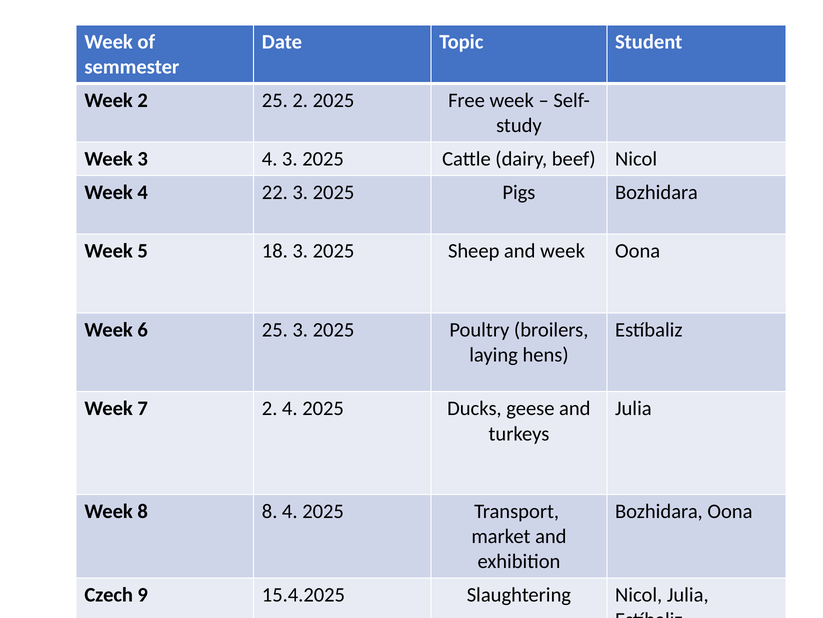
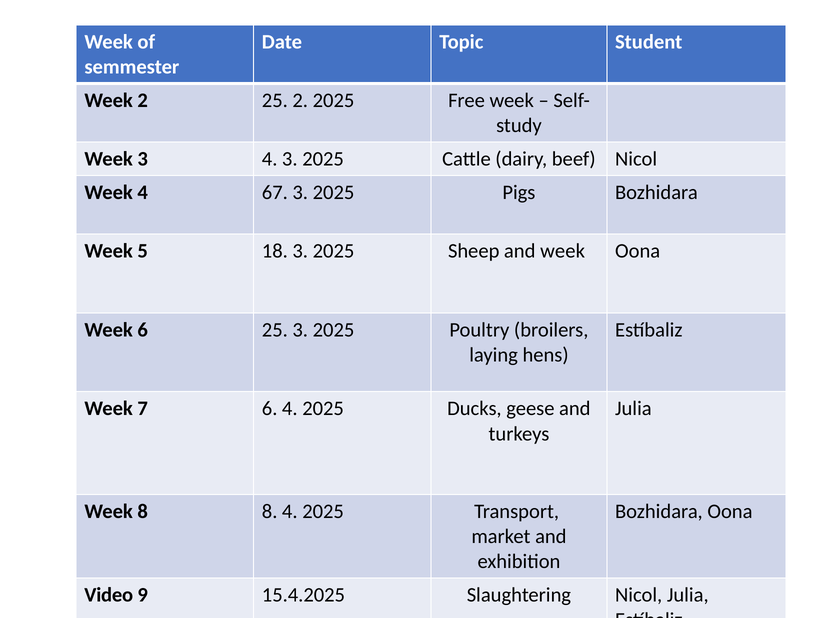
22: 22 -> 67 (275, 192)
7 2: 2 -> 6 (270, 408)
Czech: Czech -> Video (109, 594)
